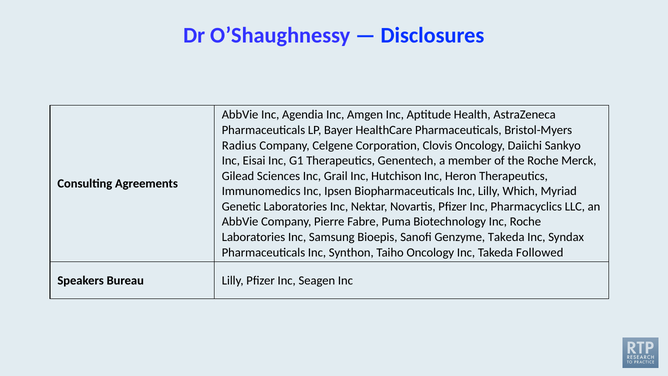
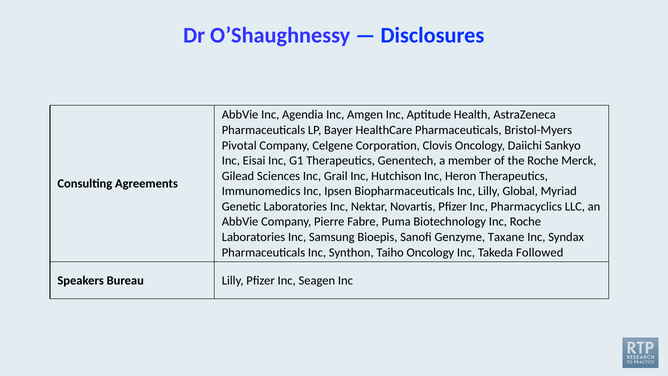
Radius: Radius -> Pivotal (239, 145)
Which: Which -> Global (520, 191)
Genzyme Takeda: Takeda -> Taxane (506, 237)
